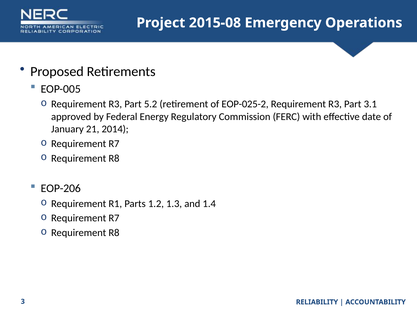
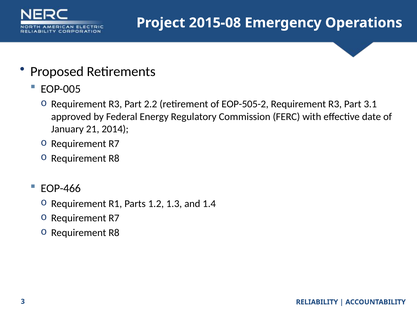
5.2: 5.2 -> 2.2 (151, 104)
EOP-025-2: EOP-025-2 -> EOP-505-2 (245, 104)
EOP-206: EOP-206 -> EOP-466 (61, 189)
